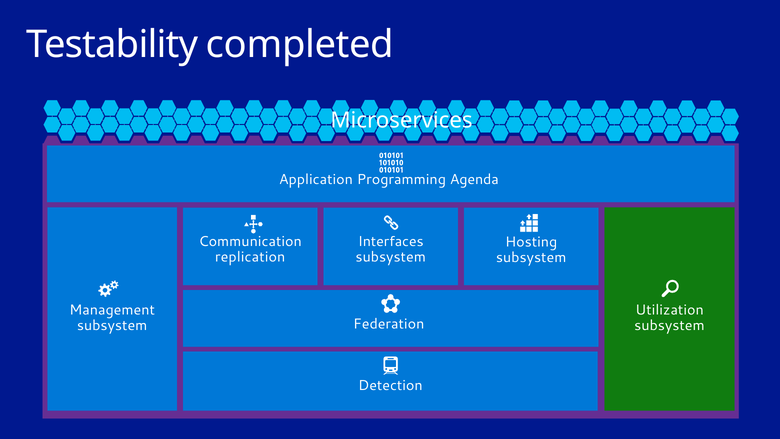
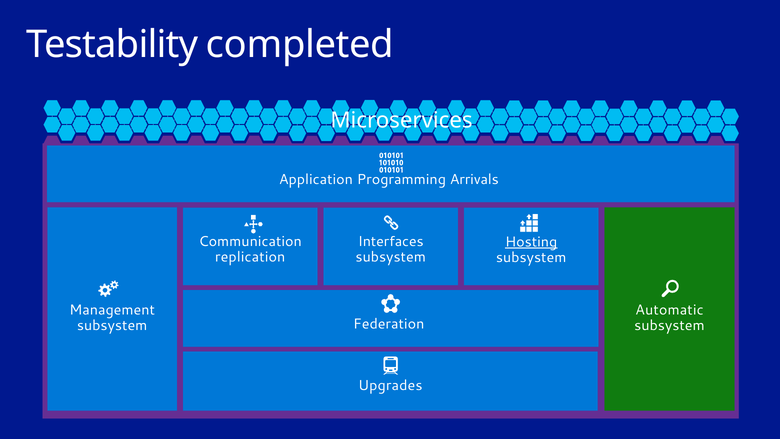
Agenda: Agenda -> Arrivals (474, 179)
Hosting underline: none -> present (531, 242)
Utilization: Utilization -> Automatic (669, 310)
Detection: Detection -> Upgrades (390, 385)
